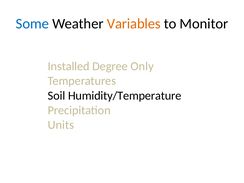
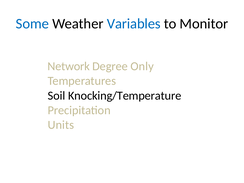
Variables colour: orange -> blue (134, 24)
Installed: Installed -> Network (69, 66)
Humidity/Temperature: Humidity/Temperature -> Knocking/Temperature (125, 96)
